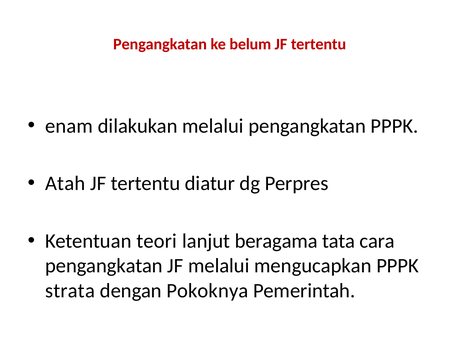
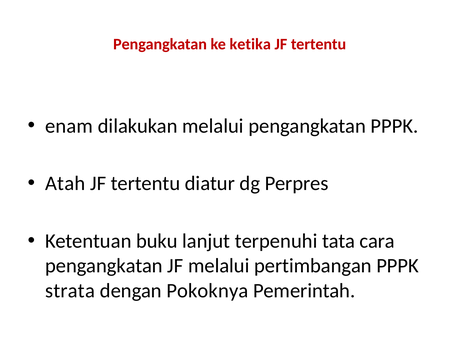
belum: belum -> ketika (250, 44)
teori: teori -> buku (157, 241)
beragama: beragama -> terpenuhi (276, 241)
mengucapkan: mengucapkan -> pertimbangan (313, 266)
